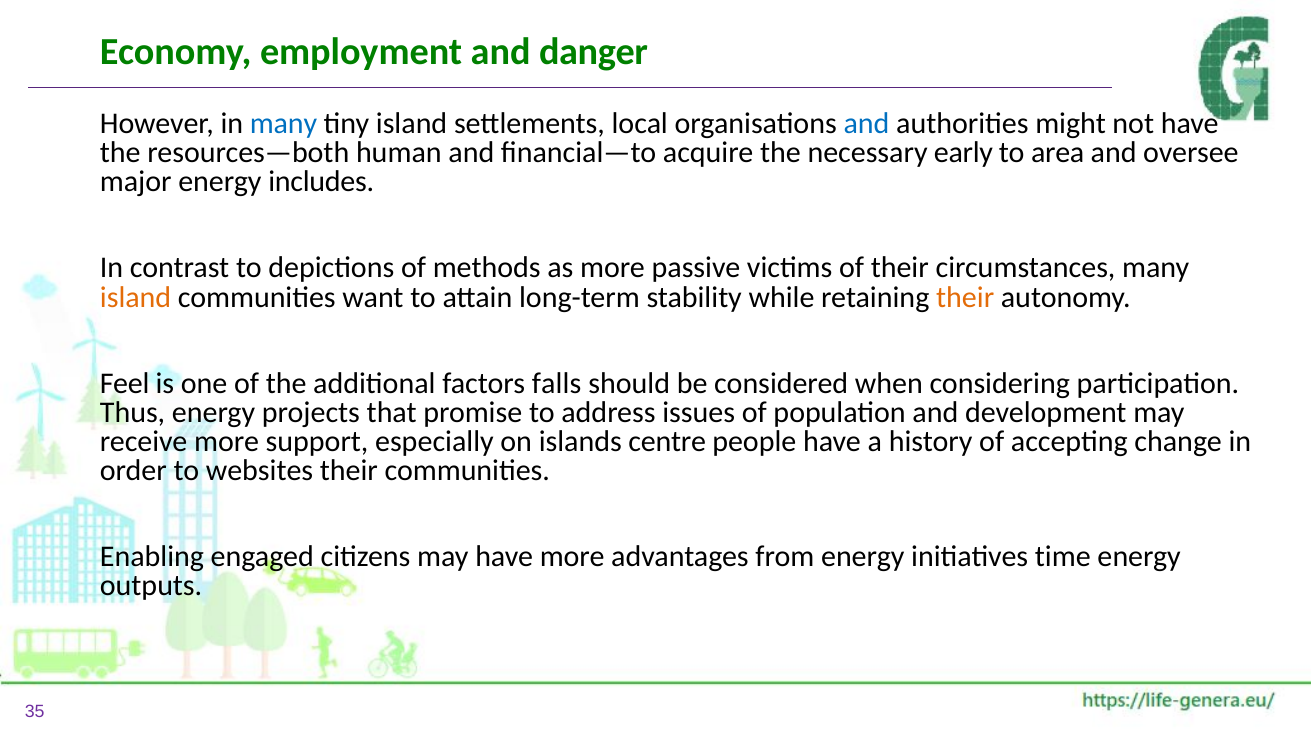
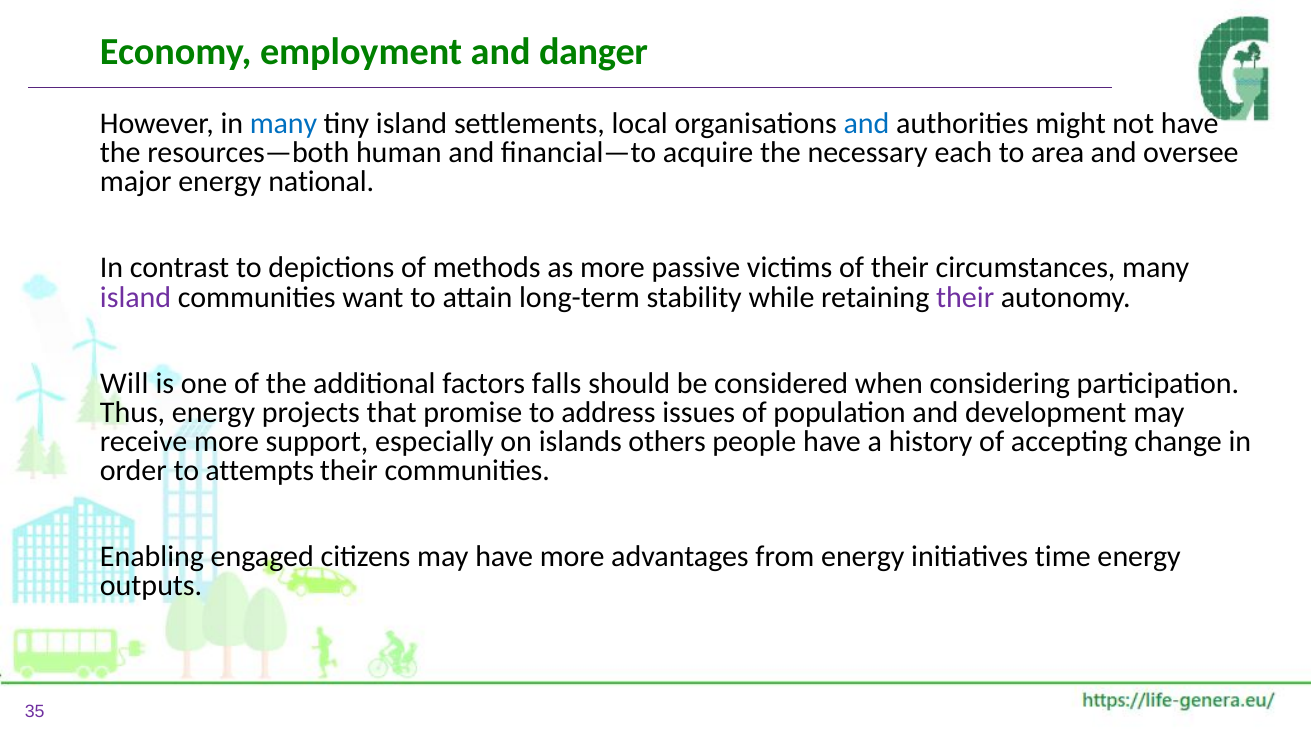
early: early -> each (963, 153)
includes: includes -> national (321, 182)
island colour: orange -> purple (136, 297)
their colour: orange -> purple (965, 297)
Feel: Feel -> Will (124, 383)
centre: centre -> others (667, 442)
websites: websites -> attempts (260, 471)
